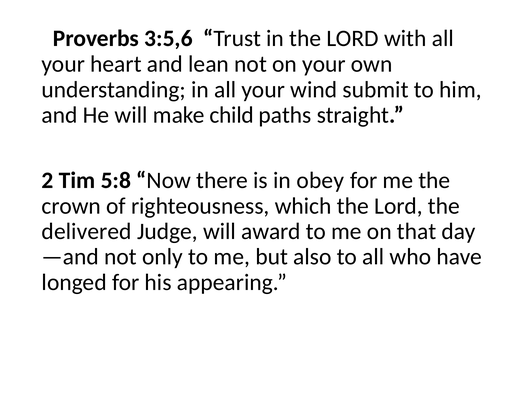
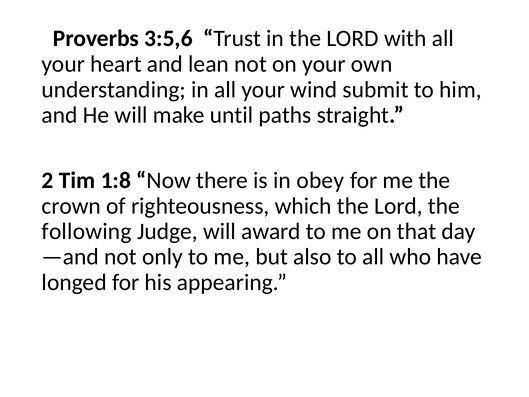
child: child -> until (232, 115)
5:8: 5:8 -> 1:8 (116, 180)
delivered: delivered -> following (87, 231)
